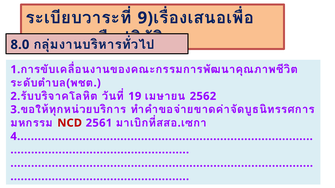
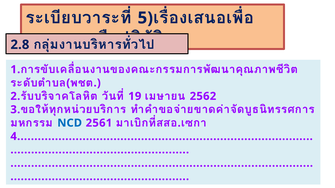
9: 9 -> 5 (145, 18)
8.0: 8.0 -> 2.8 (20, 45)
NCD colour: red -> blue (70, 123)
